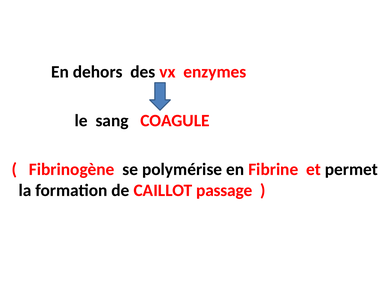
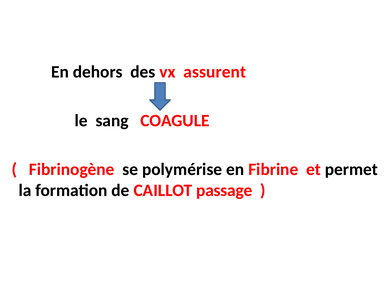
enzymes: enzymes -> assurent (215, 72)
